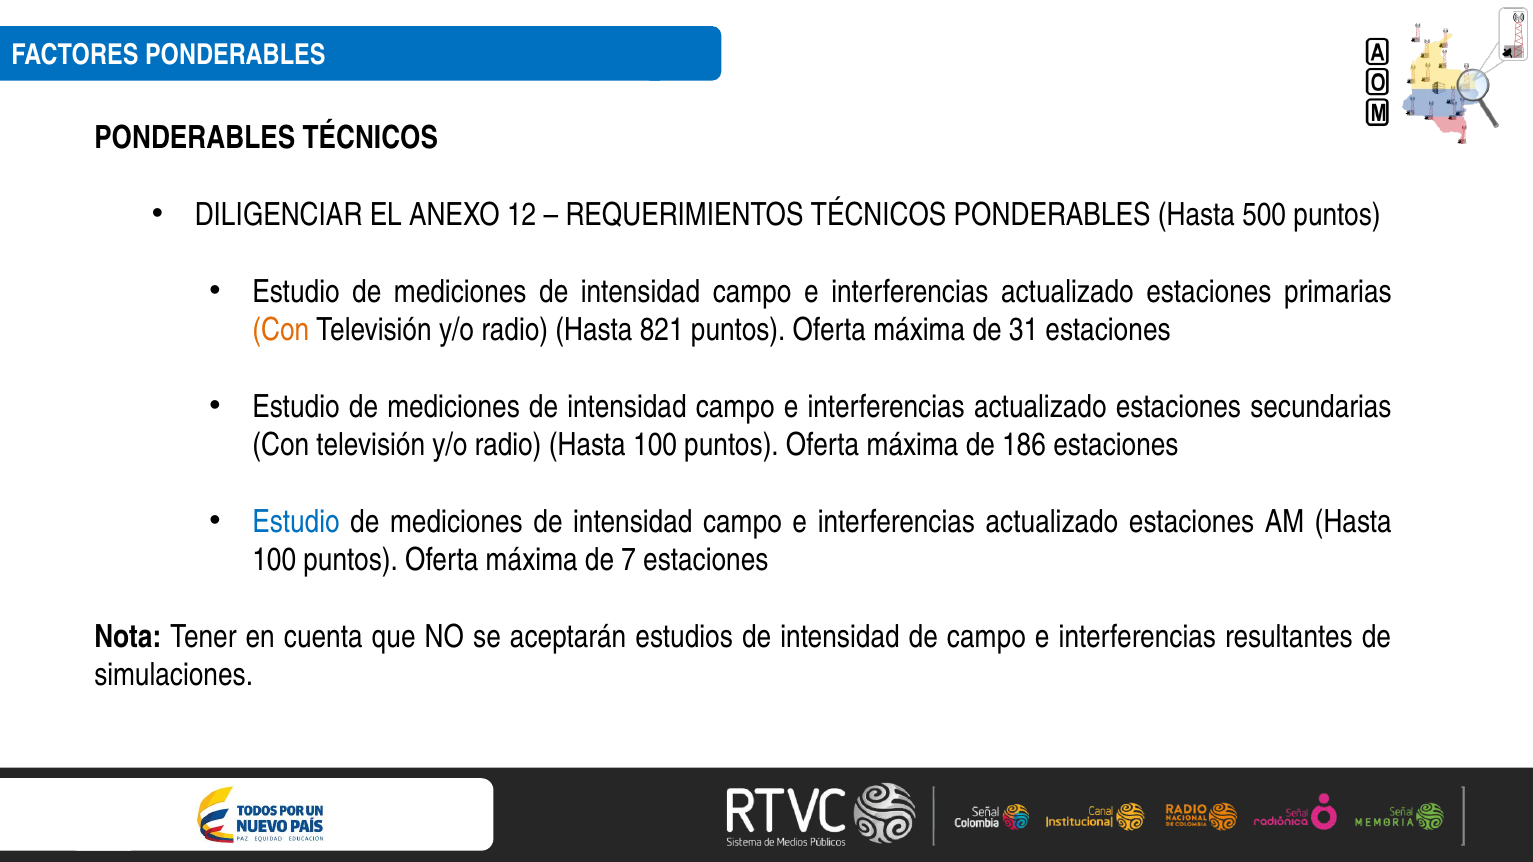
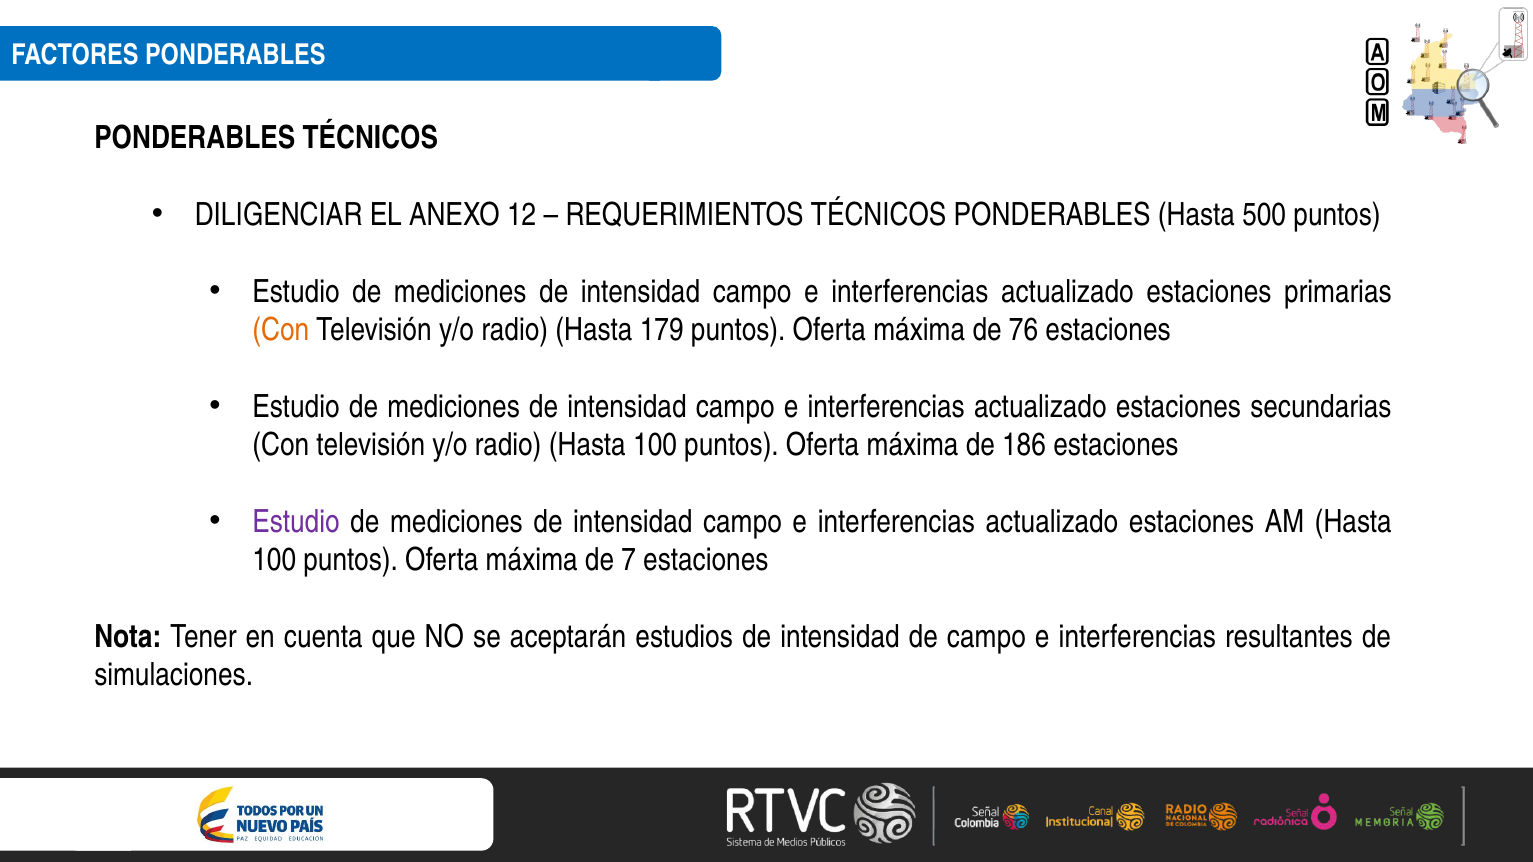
821: 821 -> 179 (662, 330)
31: 31 -> 76 (1024, 330)
Estudio colour: blue -> purple (296, 522)
